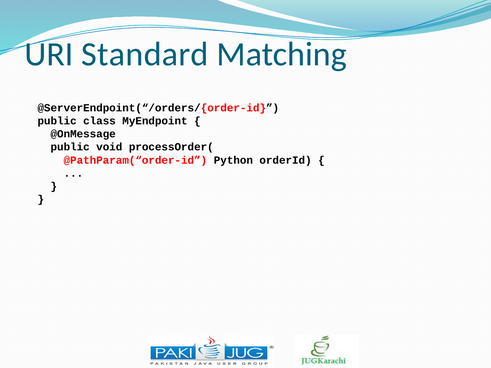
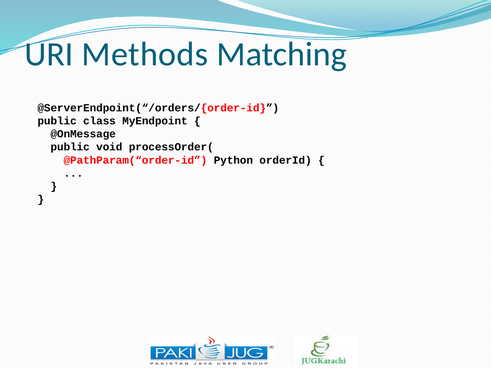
Standard: Standard -> Methods (145, 54)
